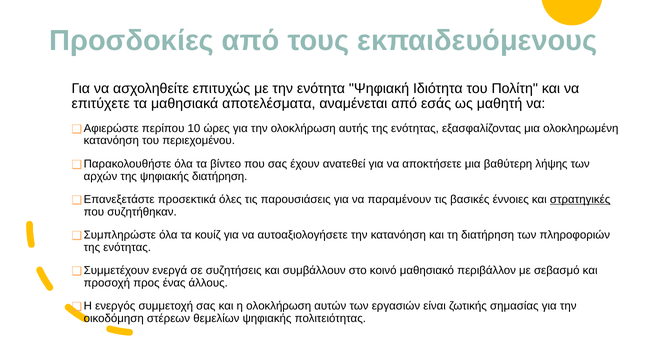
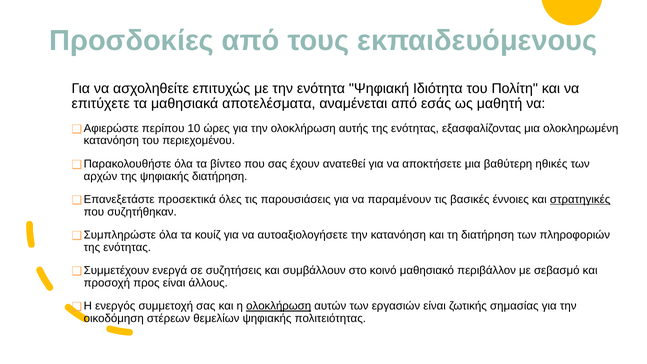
λήψης: λήψης -> ηθικές (551, 164)
προς ένας: ένας -> είναι (174, 283)
ολοκλήρωση underline: none -> present (279, 306)
